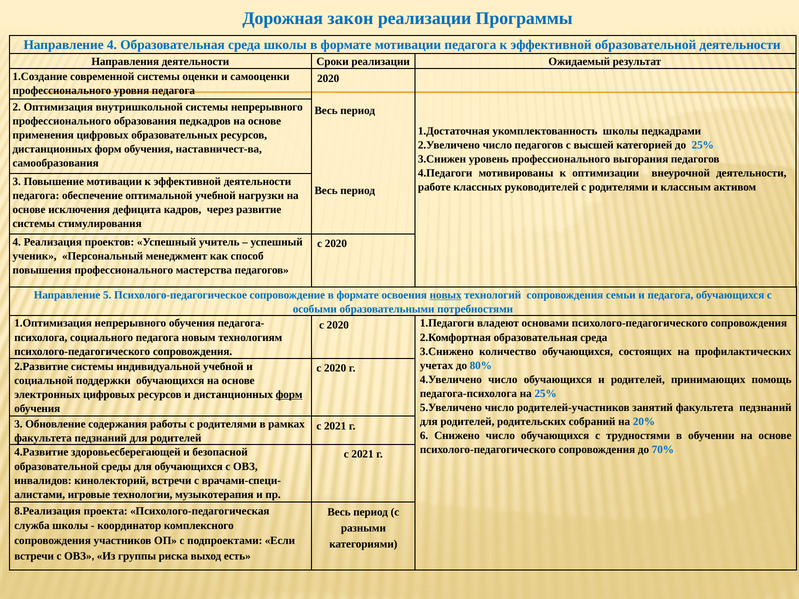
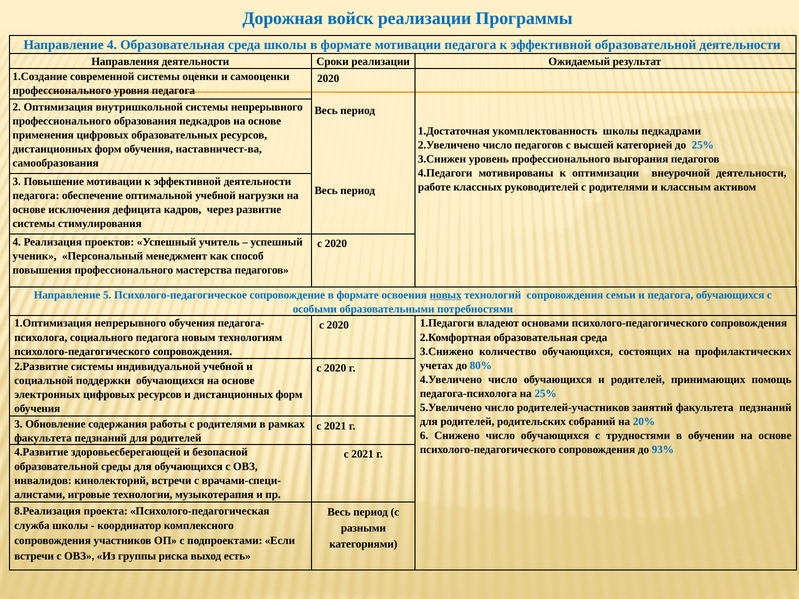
закон: закон -> войск (351, 18)
форм underline: present -> none (289, 395)
70%: 70% -> 93% (663, 450)
